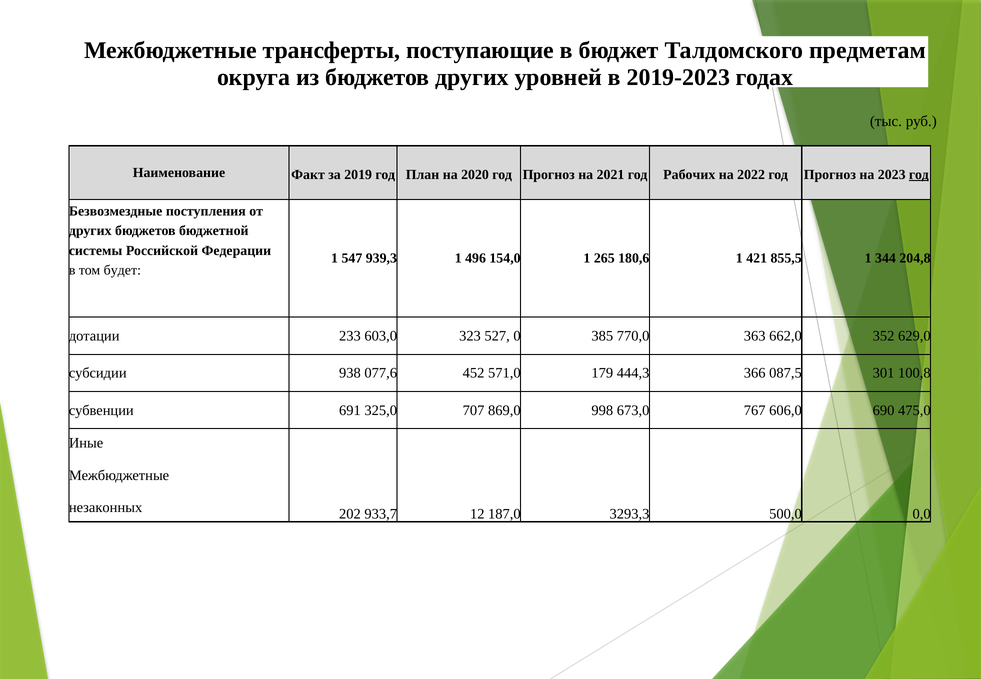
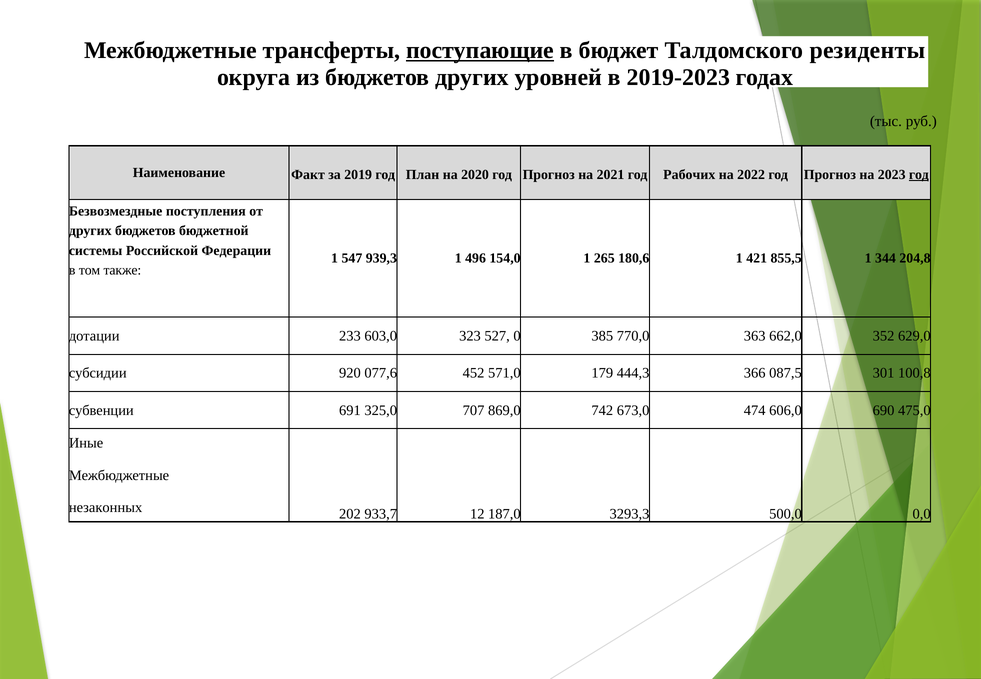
поступающие underline: none -> present (480, 50)
предметам: предметам -> резиденты (867, 50)
будет: будет -> также (122, 270)
938: 938 -> 920 (350, 373)
998: 998 -> 742 (602, 410)
767: 767 -> 474 (755, 410)
